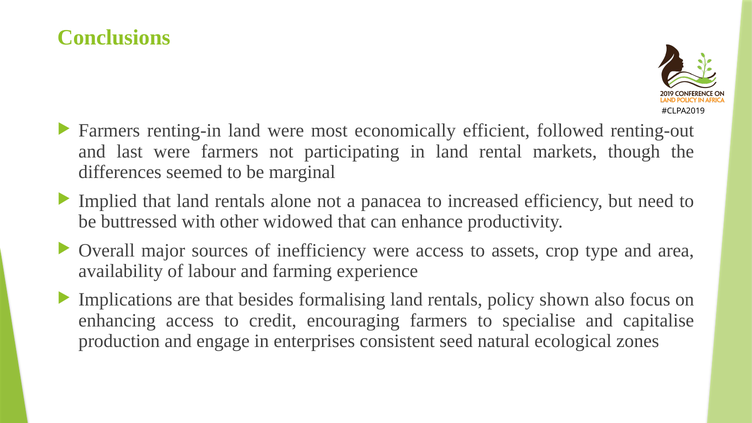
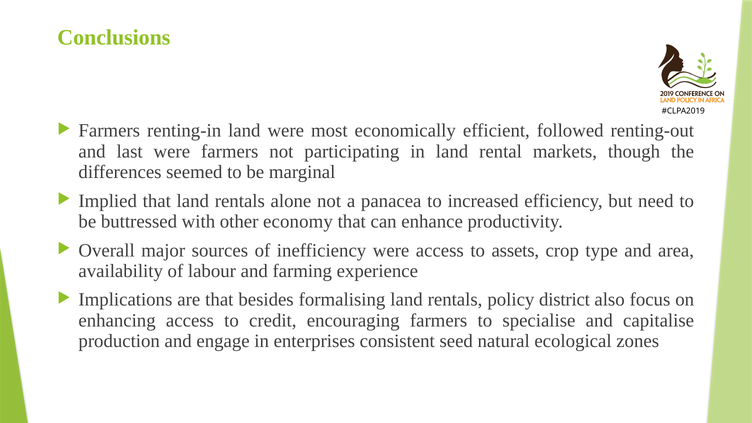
widowed: widowed -> economy (298, 222)
shown: shown -> district (565, 300)
